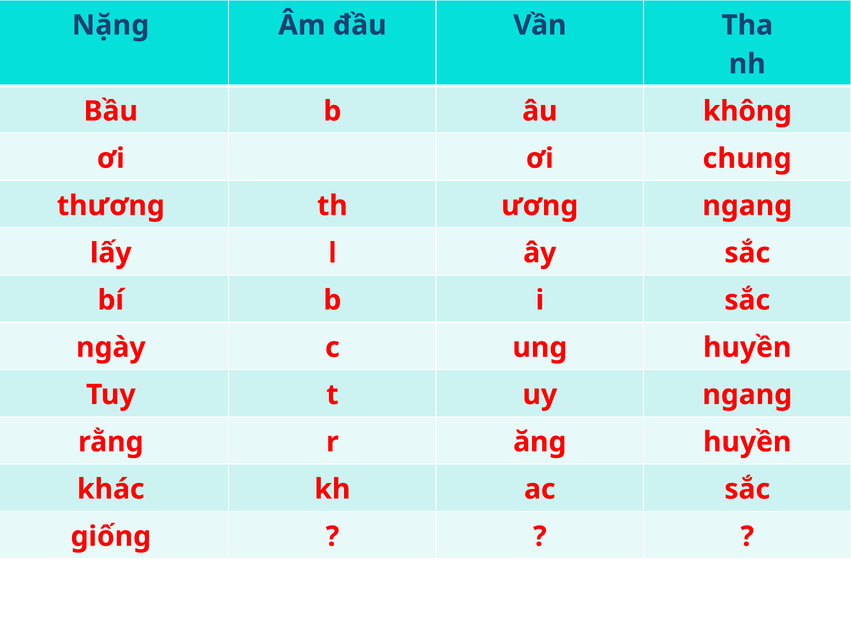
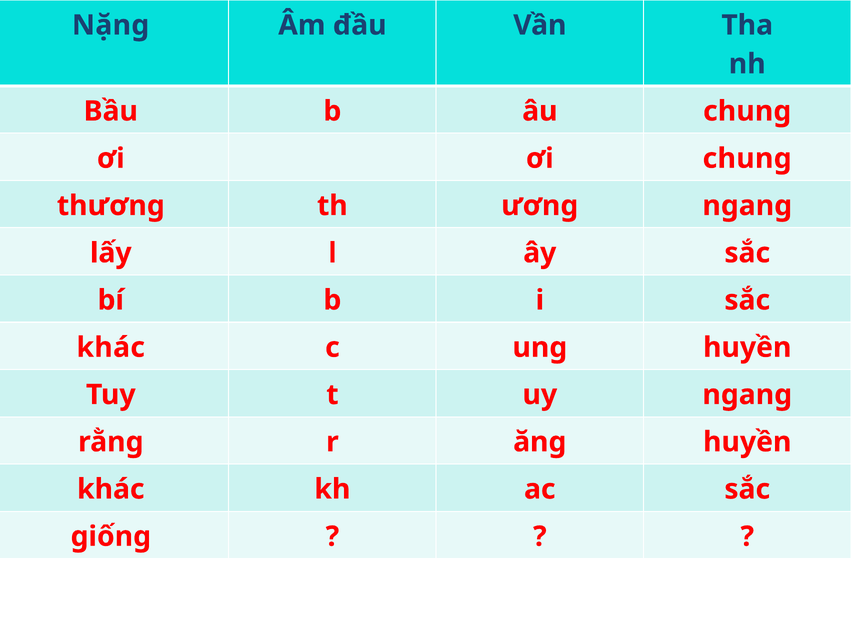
âu không: không -> chung (747, 111)
ngày: ngày -> khác (111, 348)
